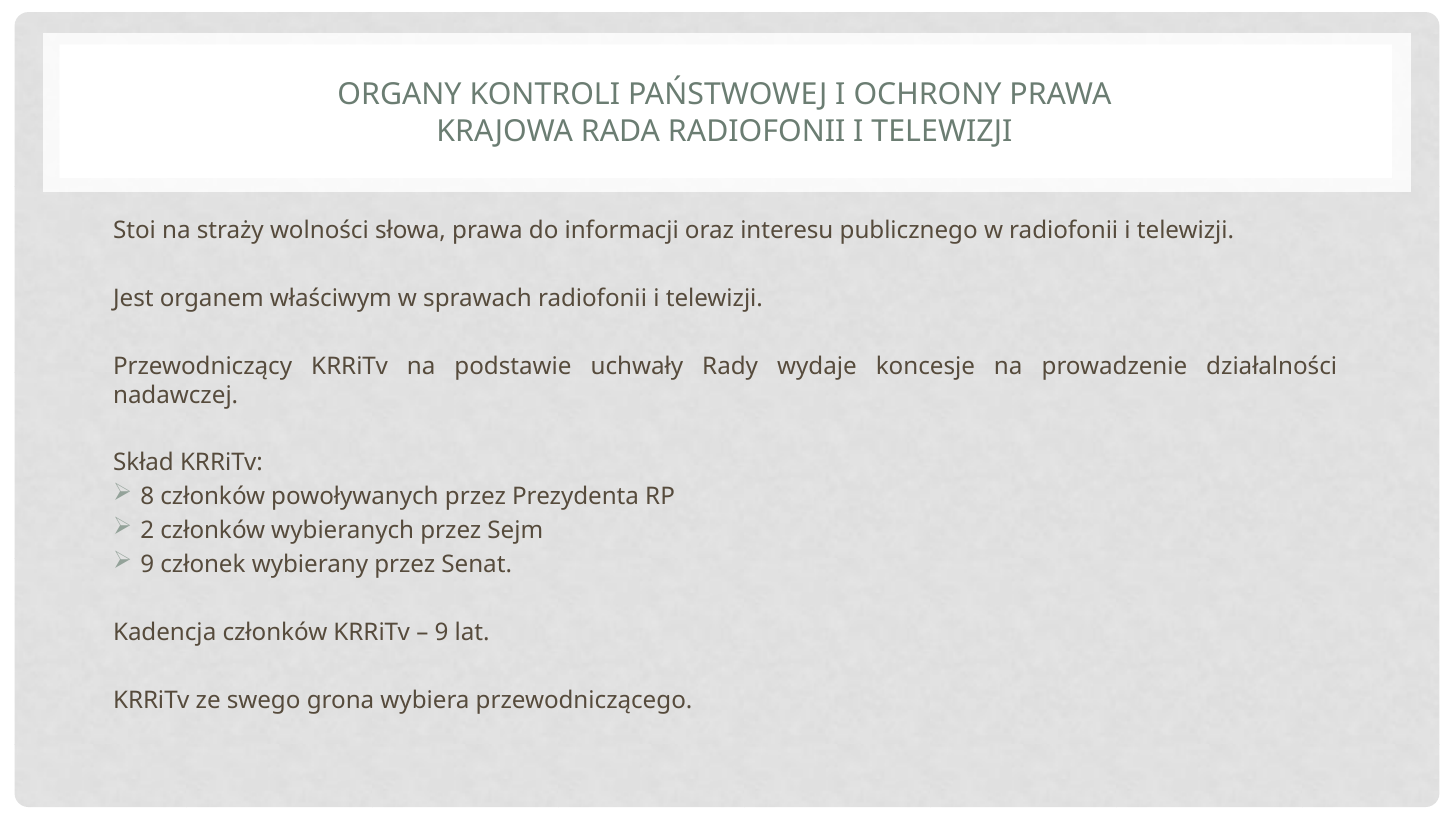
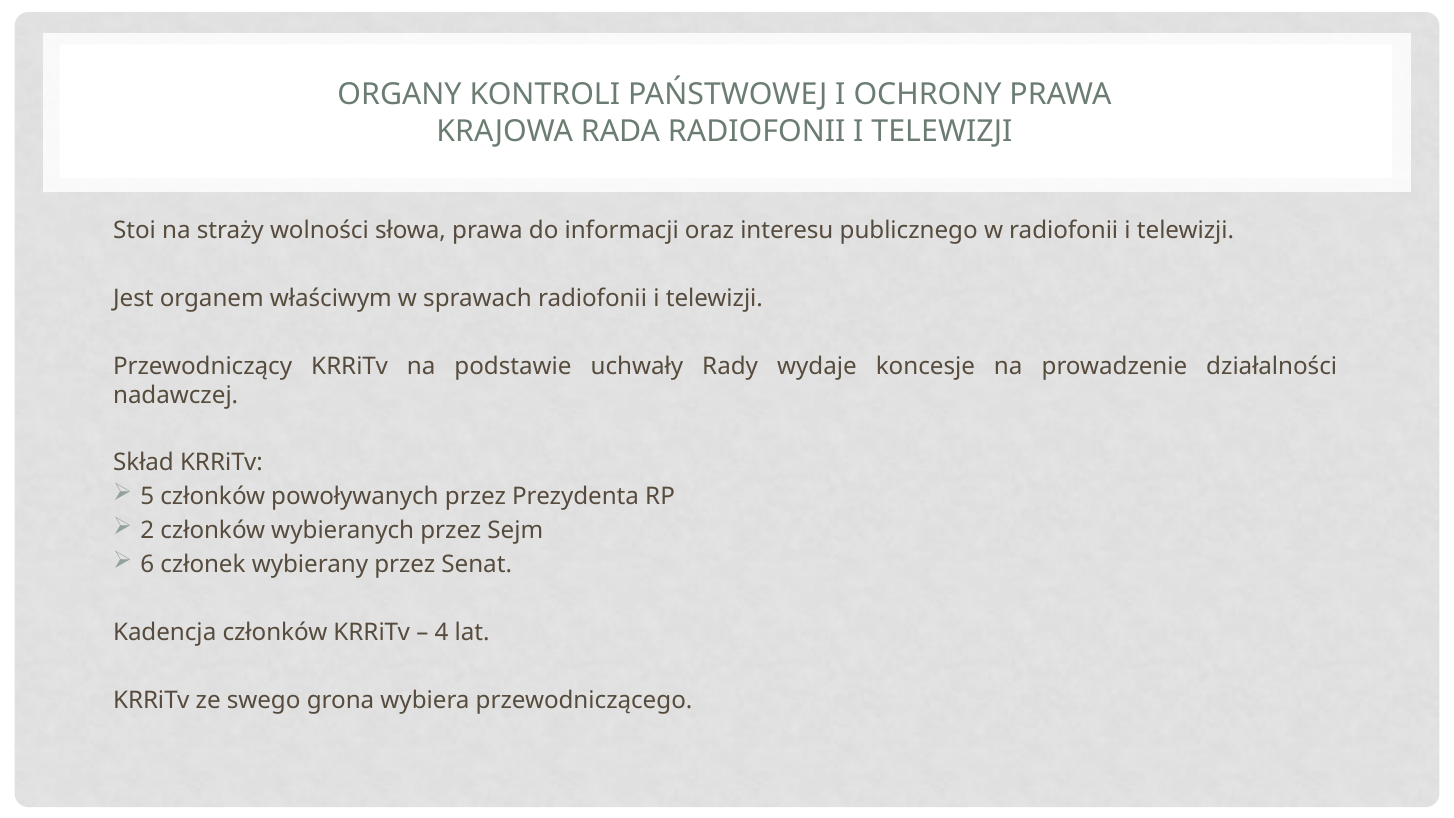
8: 8 -> 5 (147, 497)
9: 9 -> 6 (147, 565)
9: 9 -> 4 (441, 632)
